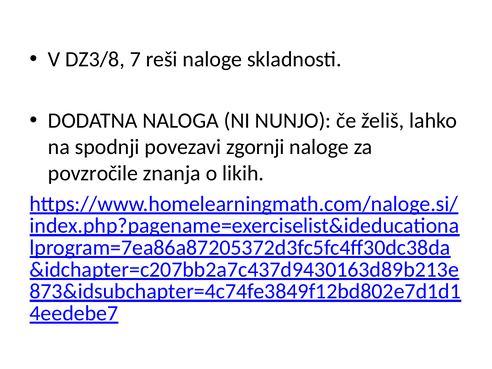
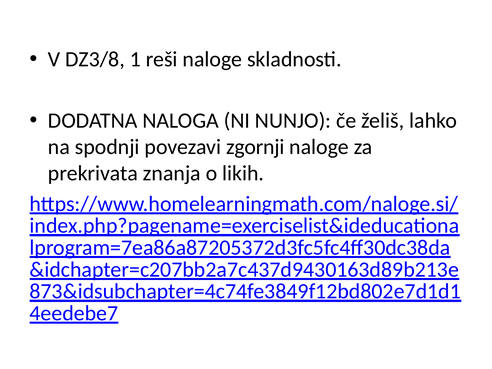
7: 7 -> 1 (135, 59)
povzročile: povzročile -> prekrivata (93, 173)
